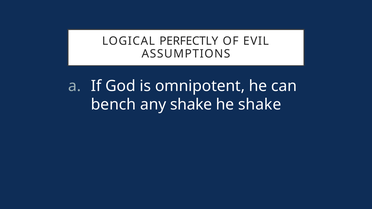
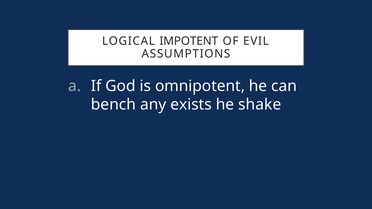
PERFECTLY: PERFECTLY -> IMPOTENT (189, 41)
any shake: shake -> exists (191, 105)
